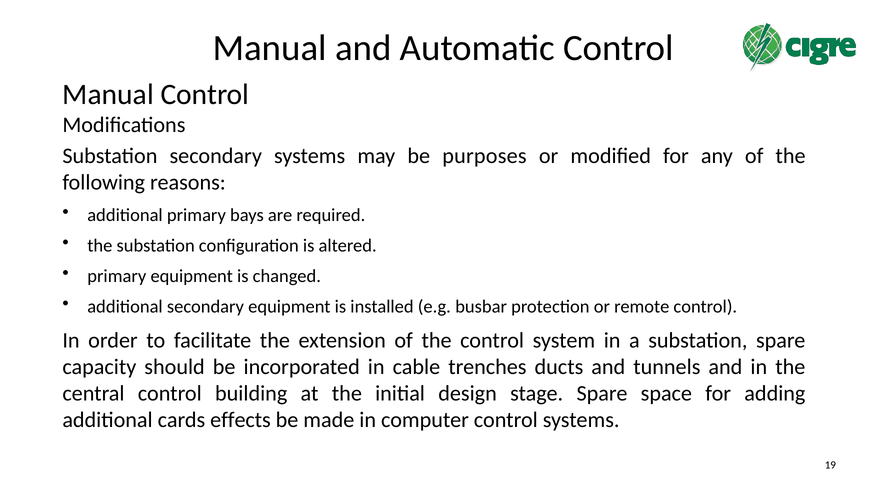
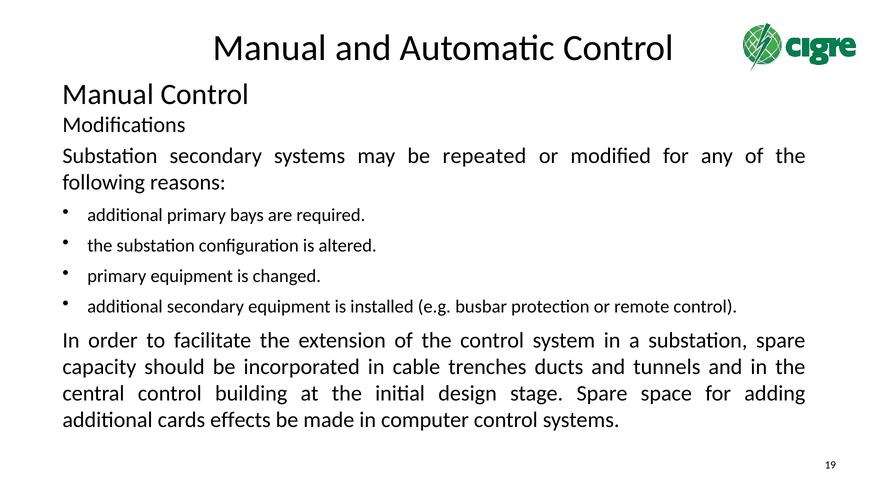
purposes: purposes -> repeated (484, 156)
